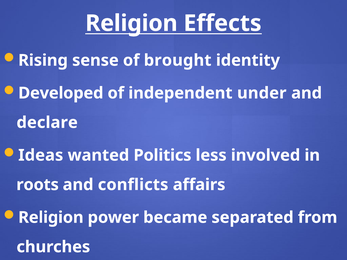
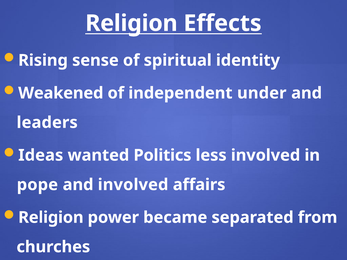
brought: brought -> spiritual (178, 60)
Developed: Developed -> Weakened (61, 93)
declare: declare -> leaders (47, 123)
roots: roots -> pope (37, 185)
and conflicts: conflicts -> involved (133, 185)
